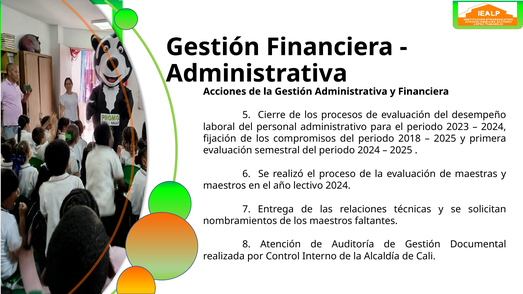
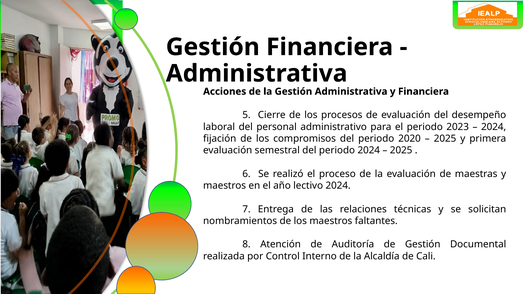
2018: 2018 -> 2020 (410, 139)
